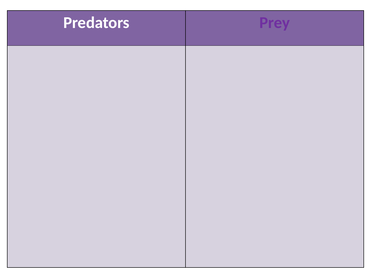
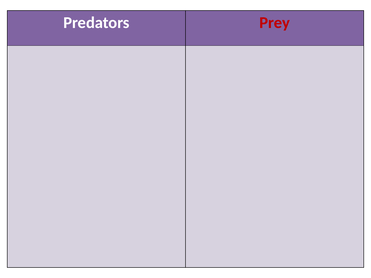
Prey colour: purple -> red (275, 23)
